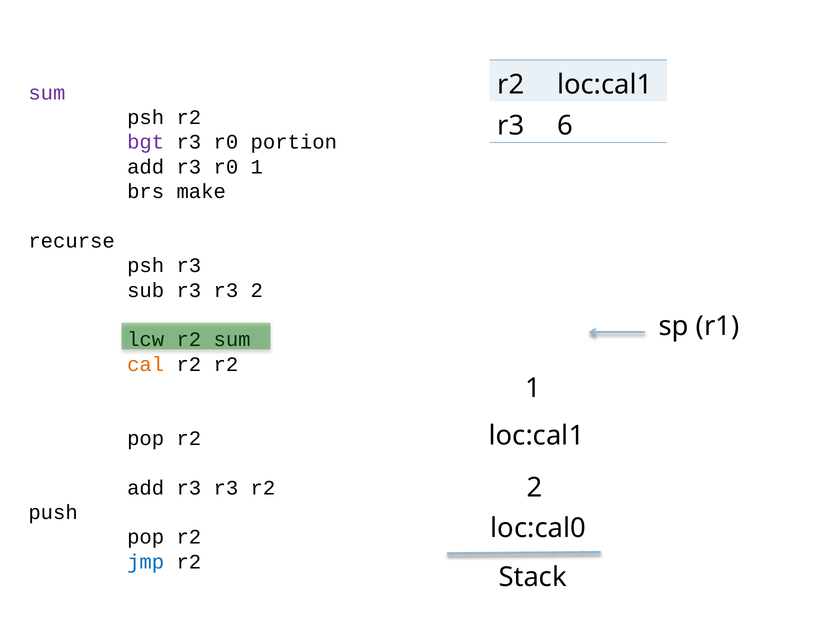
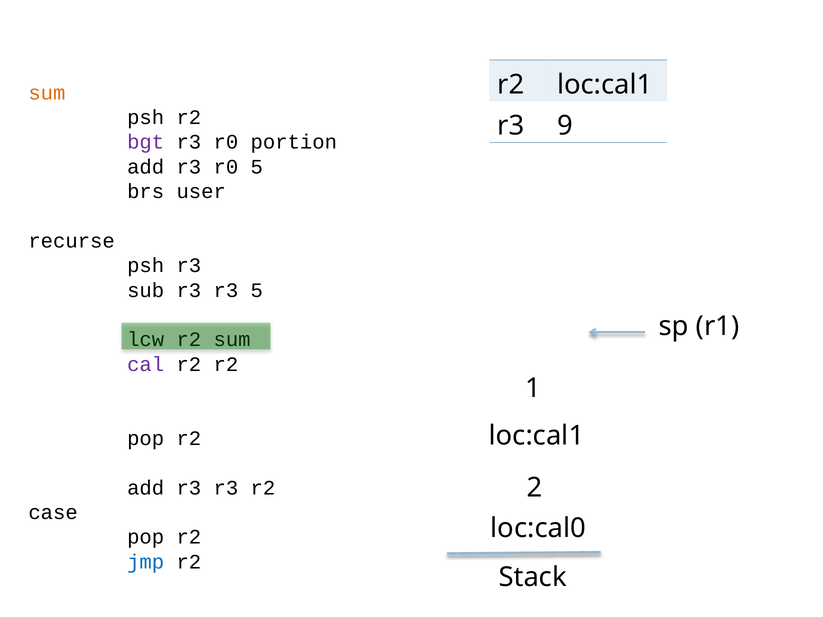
sum colour: purple -> orange (47, 93)
6: 6 -> 9 (565, 126)
r0 1: 1 -> 5 (257, 167)
make: make -> user (201, 192)
r3 2: 2 -> 5 (257, 290)
cal colour: orange -> purple (146, 364)
push: push -> case (53, 513)
